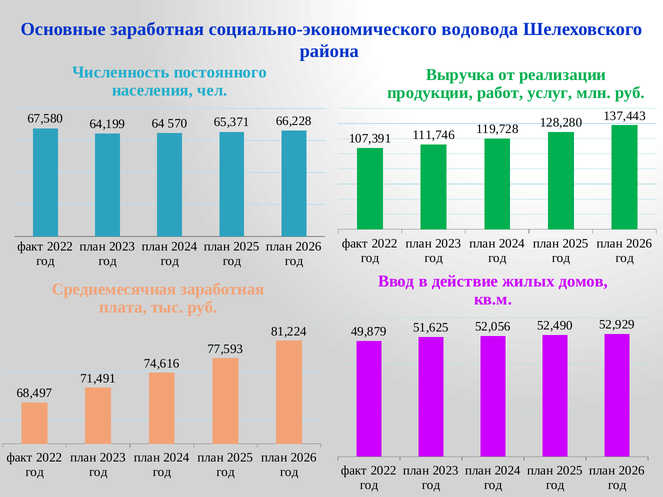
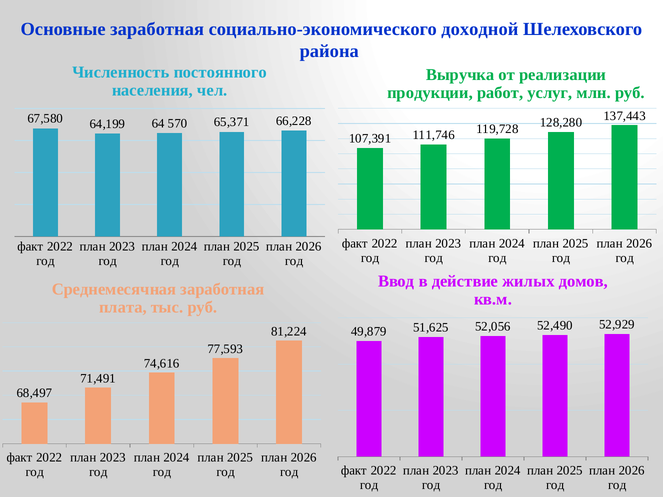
водовода: водовода -> доходной (480, 29)
